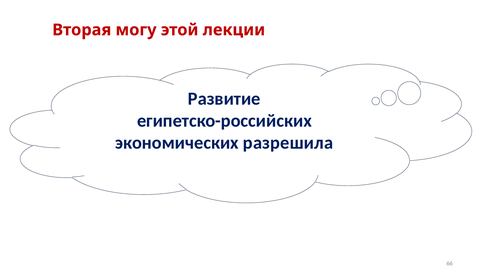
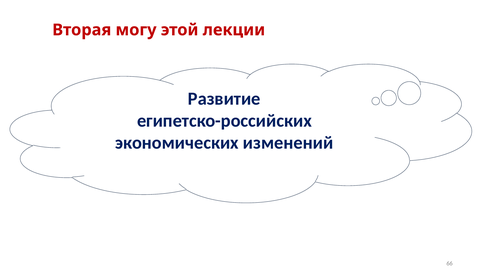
разрешила: разрешила -> изменений (288, 143)
